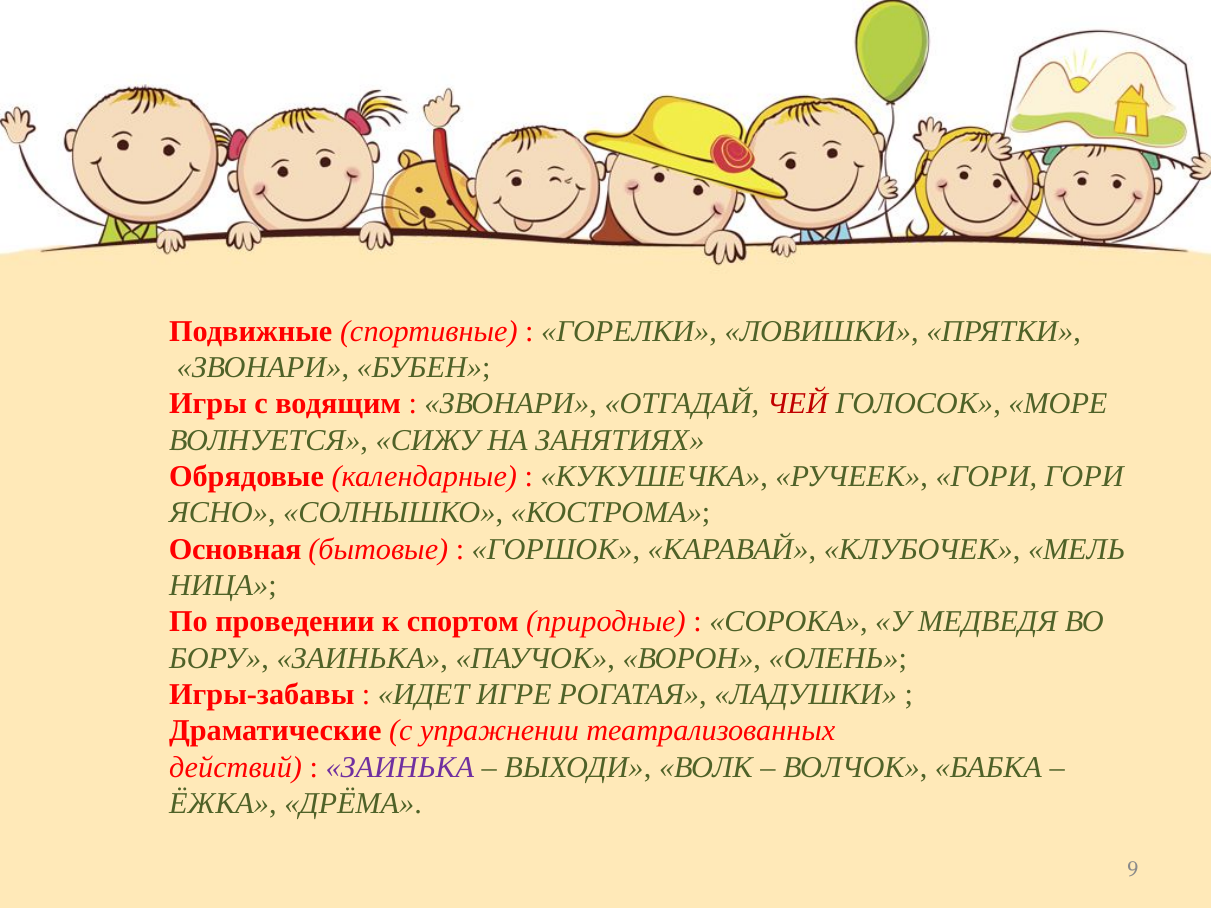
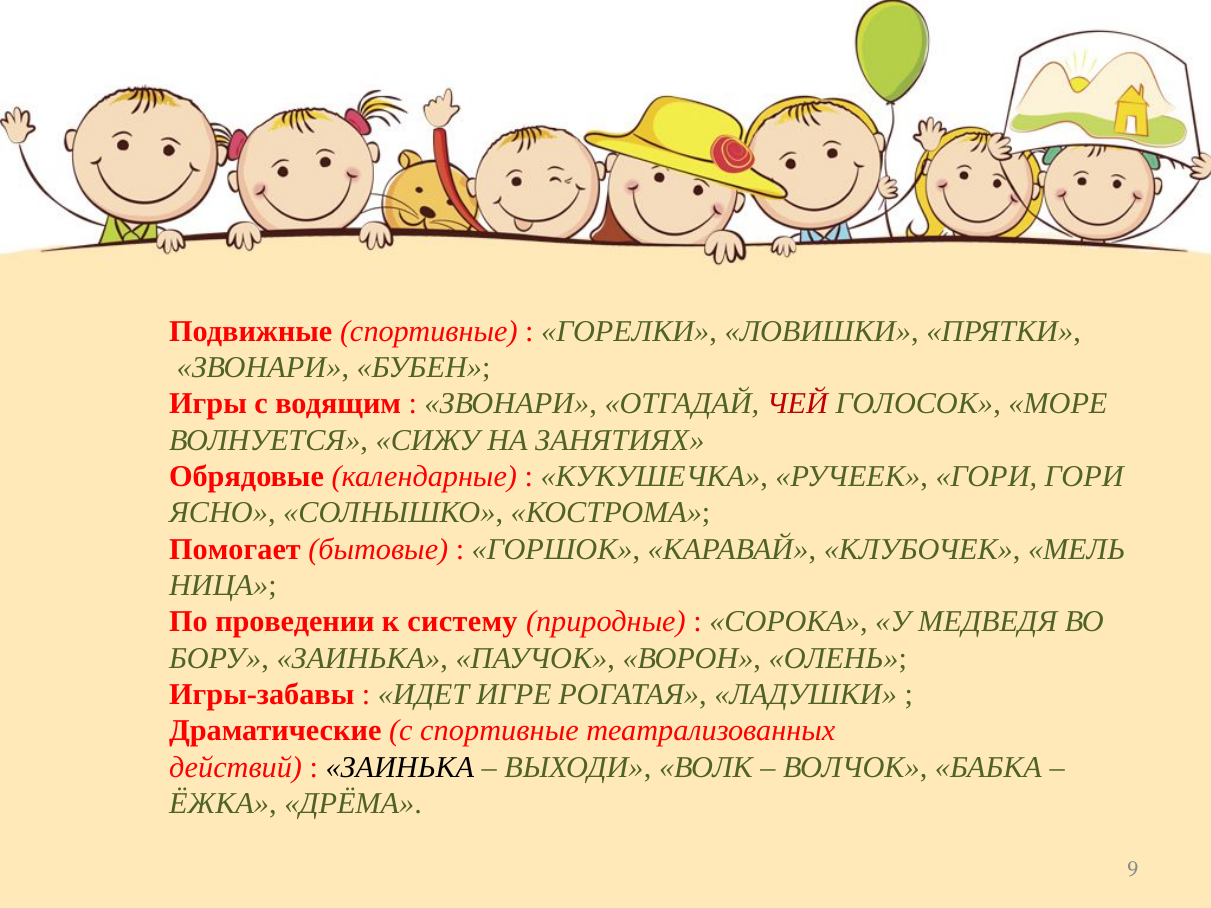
Основная: Основная -> Помогает (235, 549)
спортом: спортом -> систему (463, 622)
с упражнении: упражнении -> спортивные (499, 731)
ЗАИНЬКА colour: purple -> black (400, 767)
